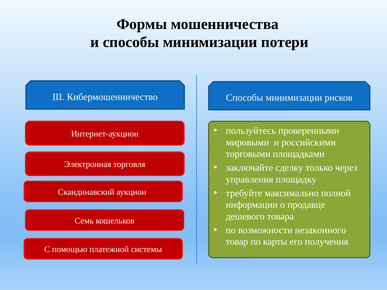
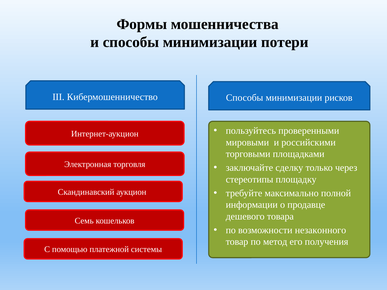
управления: управления -> стереотипы (250, 180)
карты: карты -> метод (275, 242)
